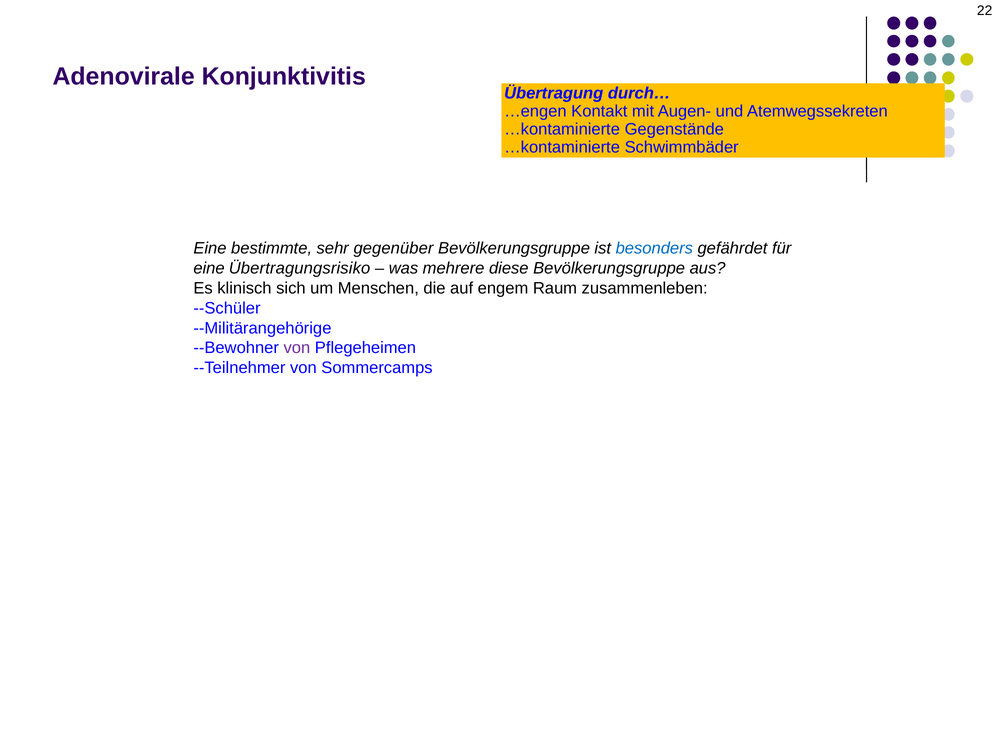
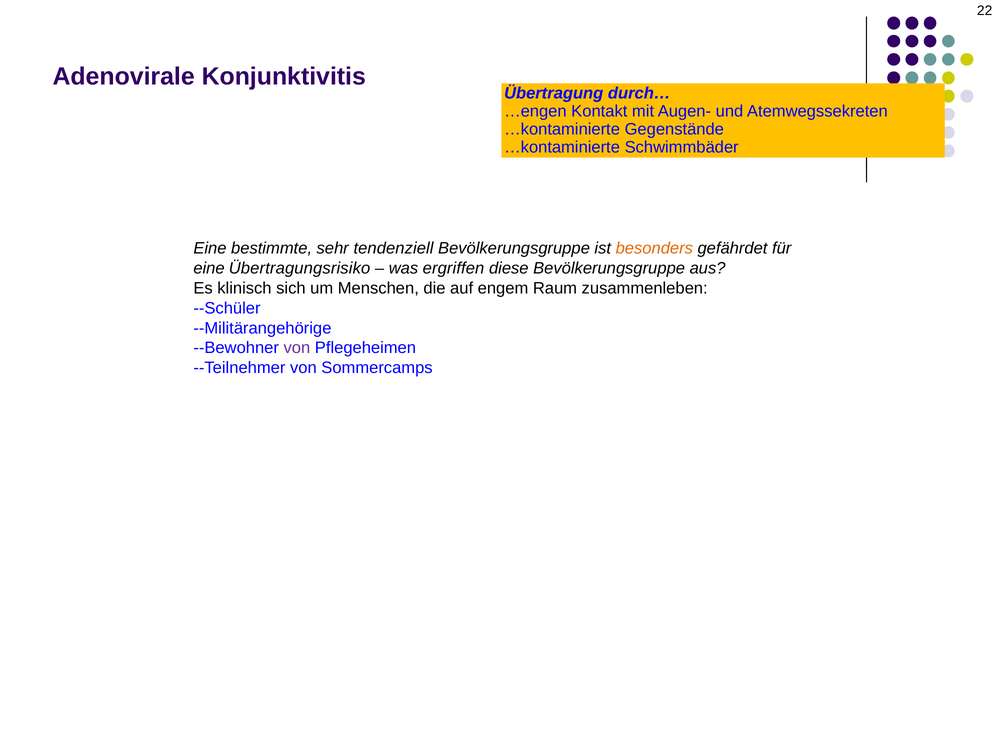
gegenüber: gegenüber -> tendenziell (393, 249)
besonders colour: blue -> orange (654, 249)
mehrere: mehrere -> ergriffen (454, 269)
